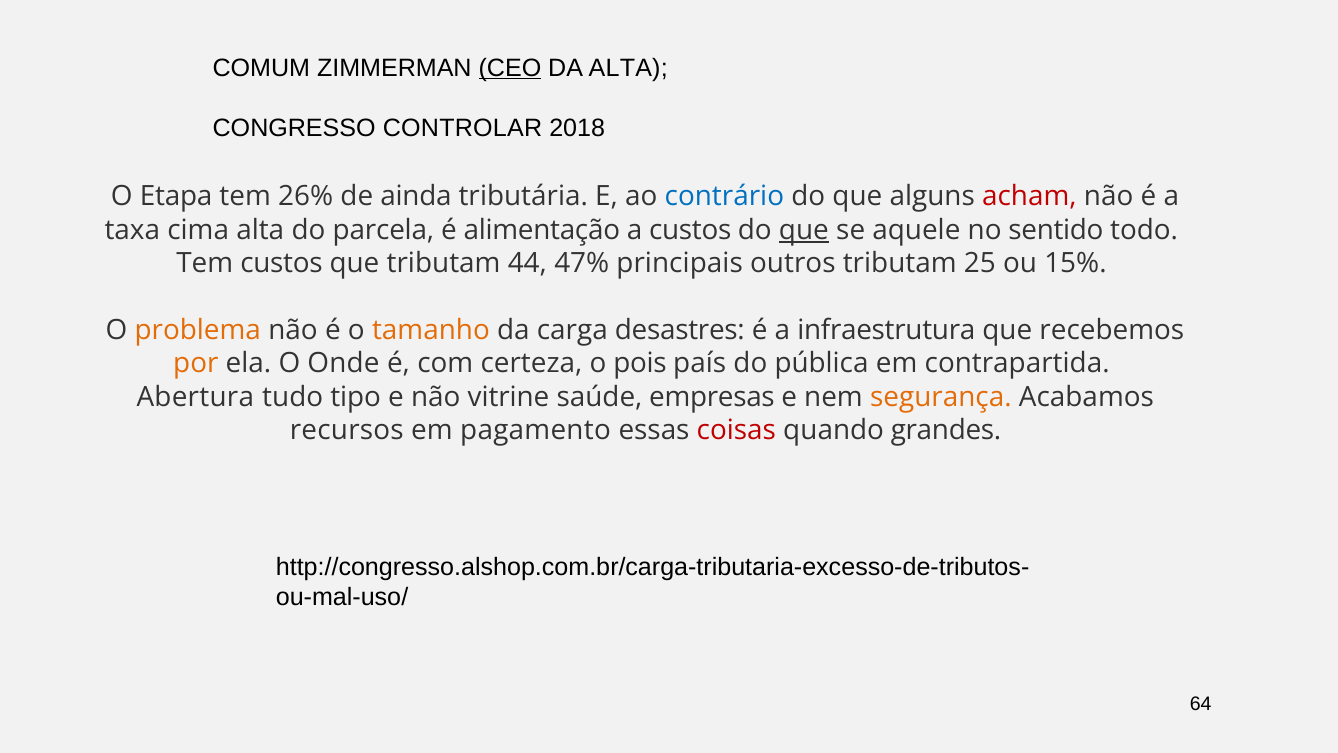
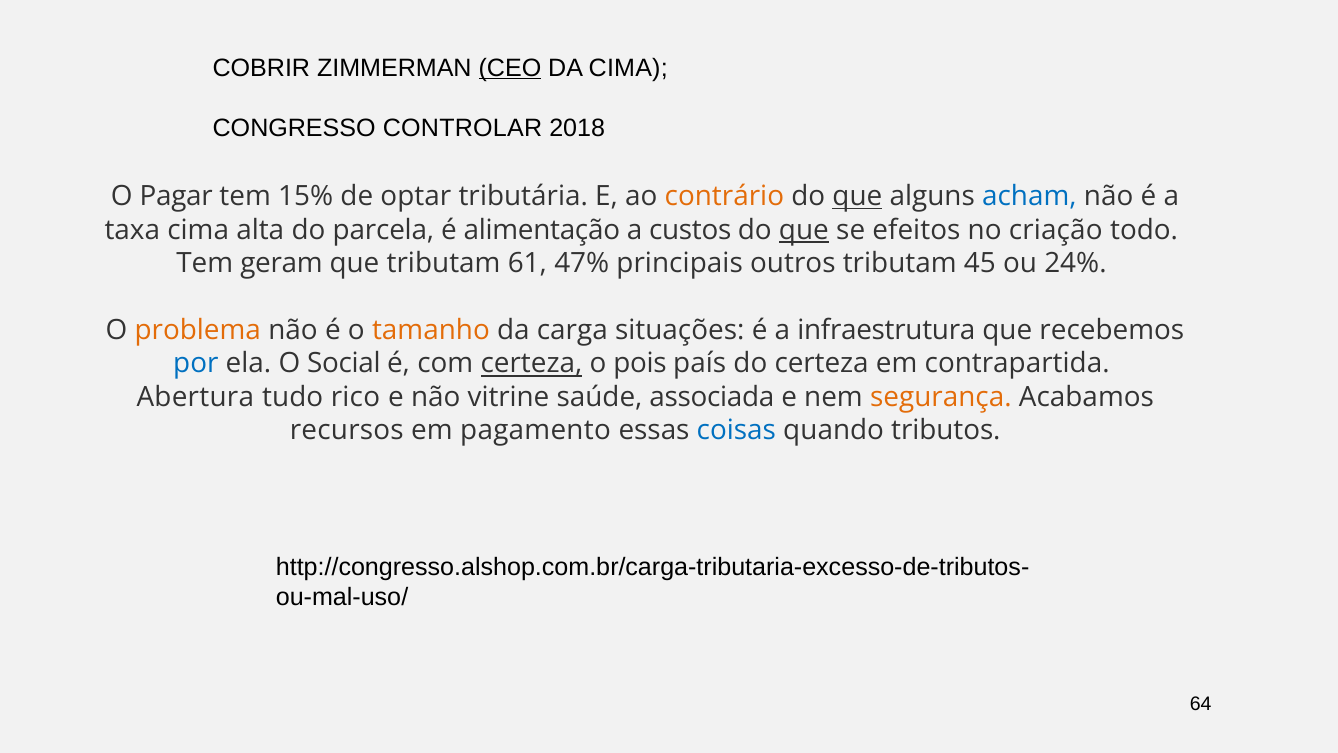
COMUM: COMUM -> COBRIR (261, 68)
DA ALTA: ALTA -> CIMA (628, 68)
Etapa: Etapa -> Pagar (176, 196)
26%: 26% -> 15% (306, 196)
ainda: ainda -> optar (416, 196)
contrário colour: blue -> orange (724, 196)
que underline: none -> present (857, 196)
acham colour: red -> blue (1029, 196)
aquele: aquele -> efeitos (916, 230)
sentido: sentido -> criação (1056, 230)
Tem custos: custos -> geram (281, 263)
44: 44 -> 61 (527, 263)
25: 25 -> 45 (980, 263)
15%: 15% -> 24% (1075, 263)
desastres: desastres -> situações (680, 330)
por colour: orange -> blue (196, 364)
Onde: Onde -> Social (344, 364)
certeza underline: none -> present (531, 364)
do pública: pública -> certeza (822, 364)
tipo: tipo -> rico (355, 397)
empresas: empresas -> associada (712, 397)
coisas colour: red -> blue (736, 431)
grandes: grandes -> tributos (946, 431)
